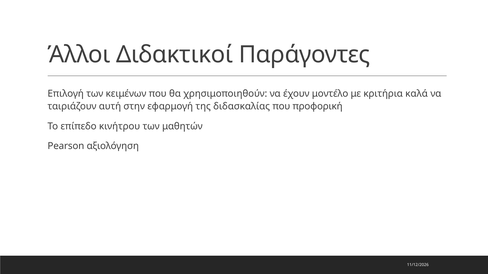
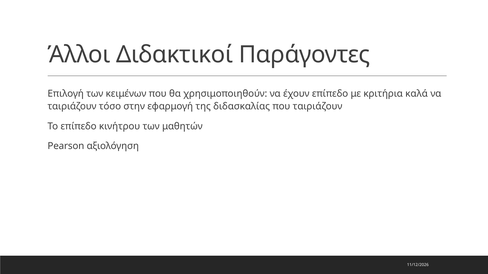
έχουν μοντέλο: μοντέλο -> επίπεδο (330, 94)
αυτή: αυτή -> τόσο (110, 107)
που προφορική: προφορική -> ταιριάζουν (318, 107)
